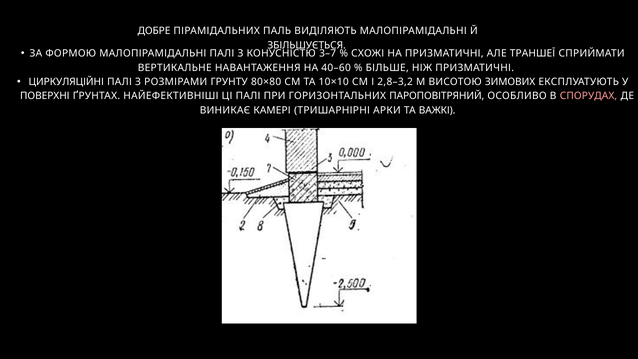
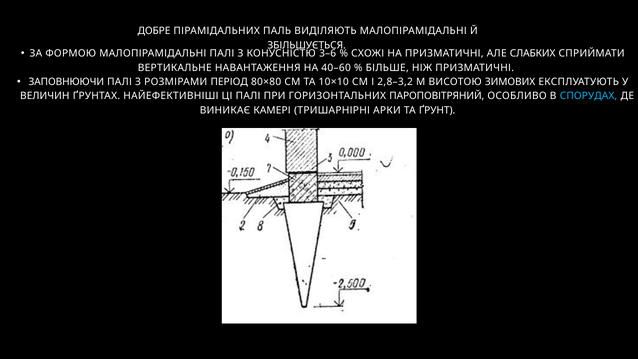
3–7: 3–7 -> 3–6 (328, 53)
ТРАНШЕЇ: ТРАНШЕЇ -> СЛАБКИХ (533, 53)
ЦИРКУЛЯЦІЙНІ: ЦИРКУЛЯЦІЙНІ -> ЗАПОВНЮЮЧИ (66, 82)
ГРУНТУ: ГРУНТУ -> ПЕРІОД (229, 82)
ПОВЕРХНІ: ПОВЕРХНІ -> ВЕЛИЧИН (45, 96)
СПОРУДАХ colour: pink -> light blue (589, 96)
ВАЖКІ: ВАЖКІ -> ҐРУНТ (437, 110)
